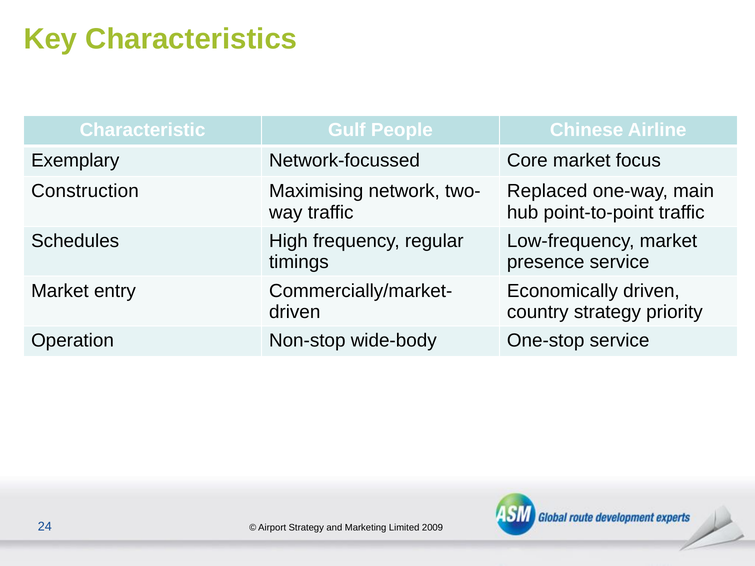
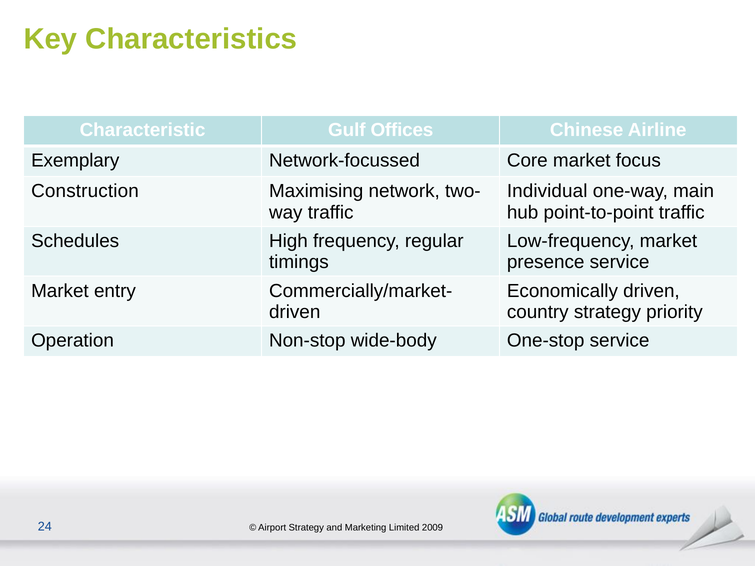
People: People -> Offices (402, 130)
Replaced: Replaced -> Individual (547, 191)
